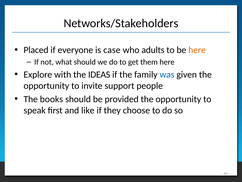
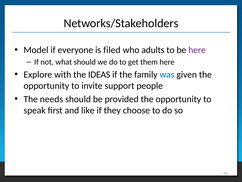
Placed: Placed -> Model (36, 50)
case: case -> filed (112, 50)
here colour: orange -> purple (197, 50)
books: books -> needs (51, 99)
